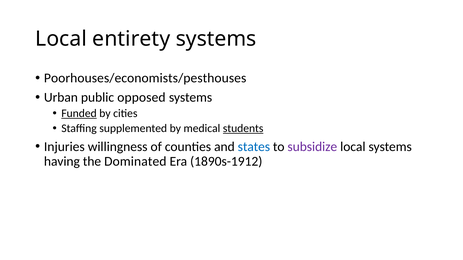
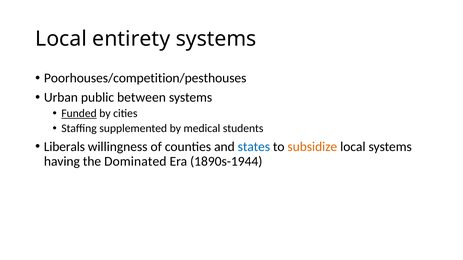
Poorhouses/economists/pesthouses: Poorhouses/economists/pesthouses -> Poorhouses/competition/pesthouses (145, 78)
opposed: opposed -> between (141, 98)
students underline: present -> none (243, 129)
Injuries: Injuries -> Liberals (64, 147)
subsidize colour: purple -> orange (312, 147)
1890s-1912: 1890s-1912 -> 1890s-1944 (226, 161)
